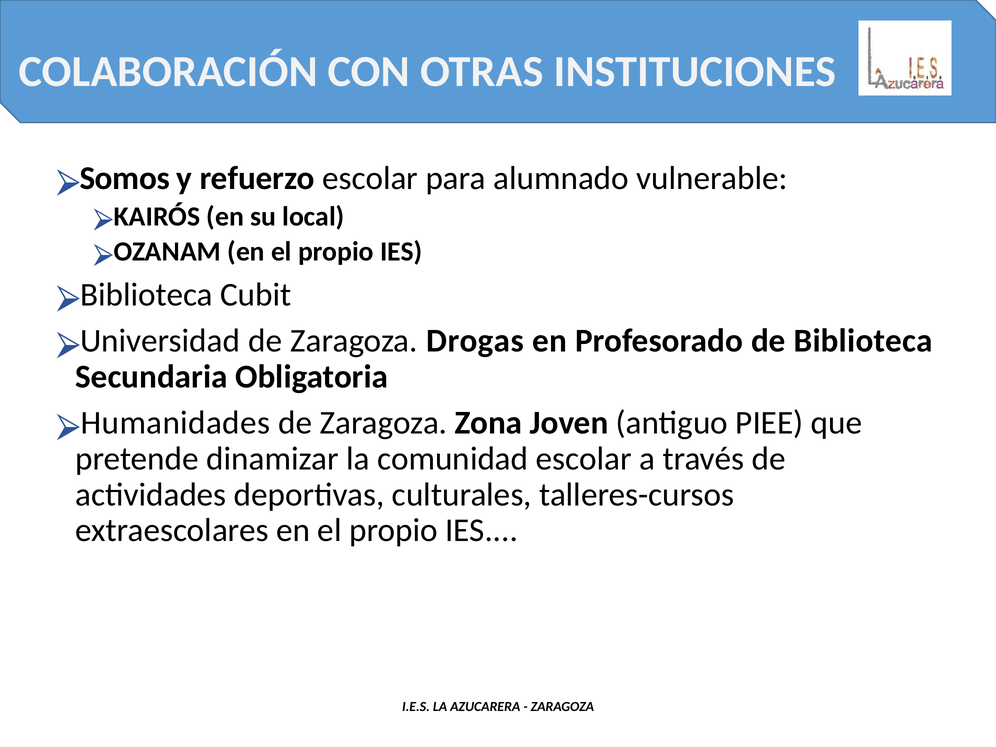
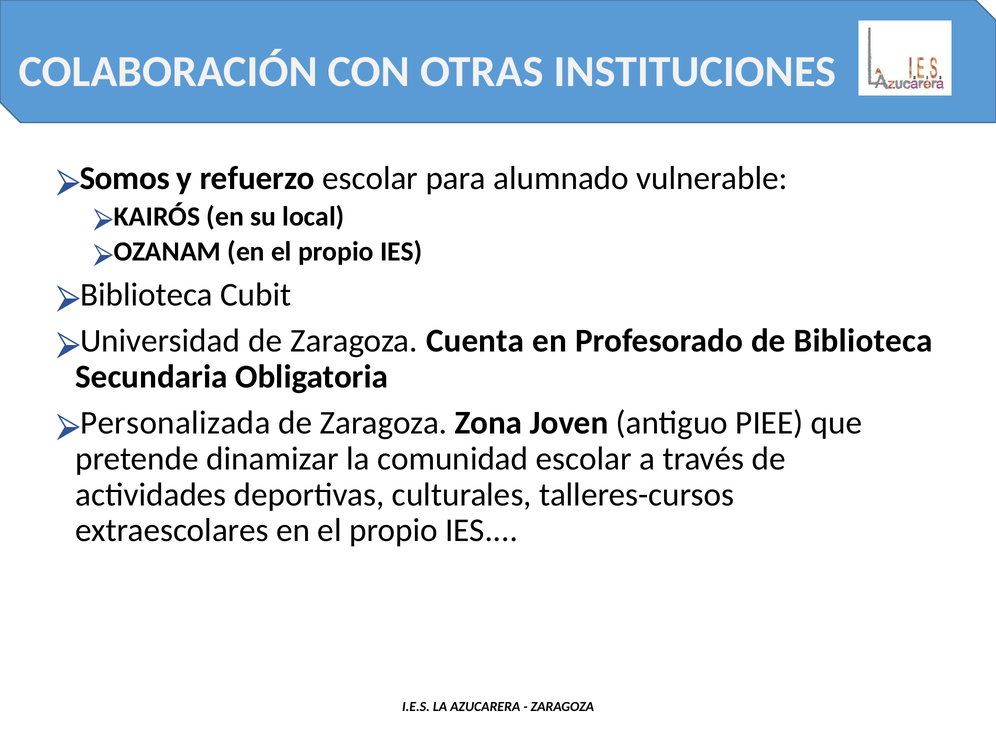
Drogas: Drogas -> Cuenta (475, 341)
Humanidades: Humanidades -> Personalizada (175, 423)
